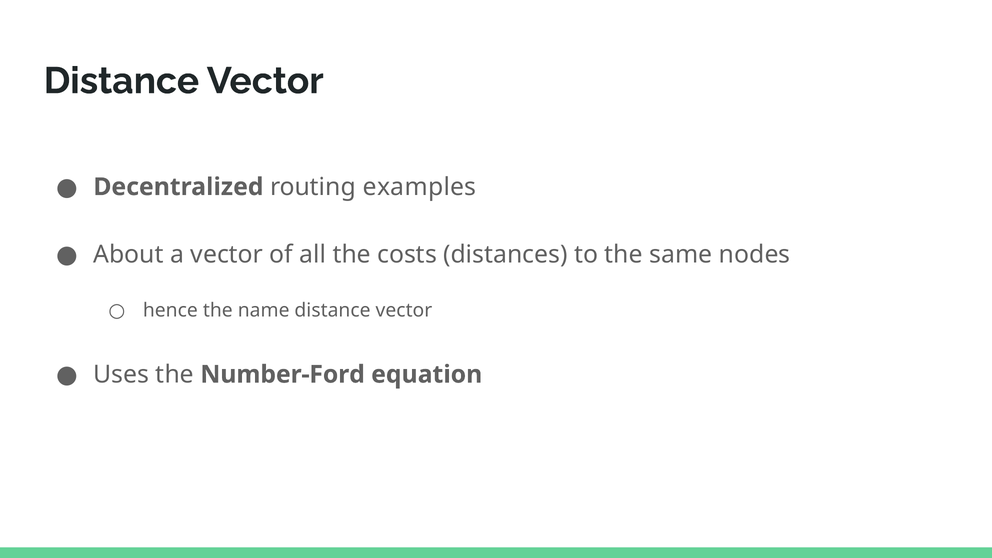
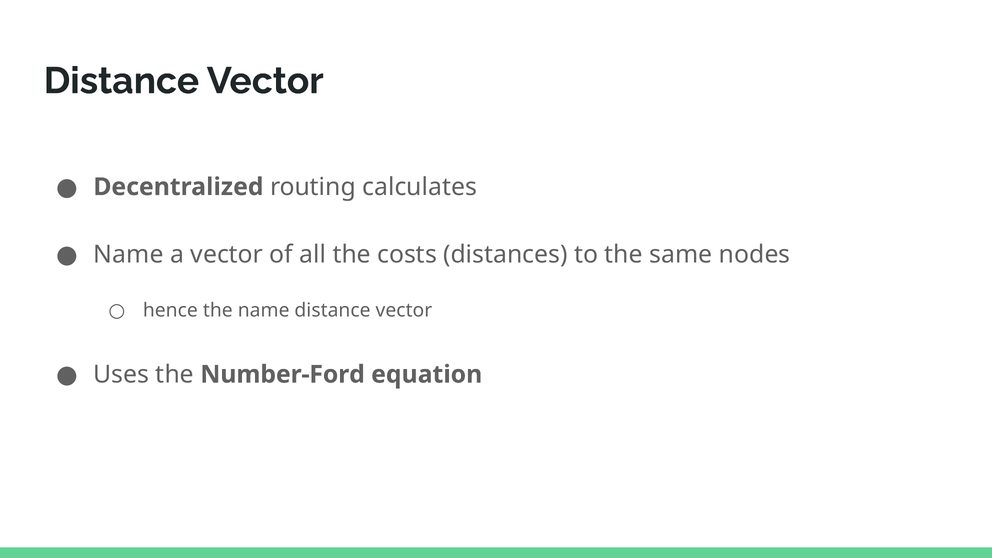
examples: examples -> calculates (420, 187)
About: About -> Name (128, 254)
